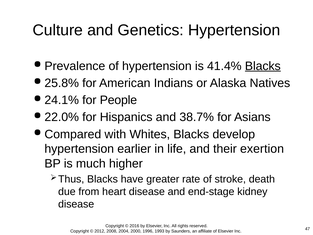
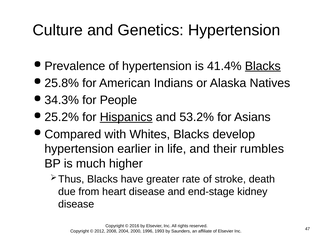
24.1%: 24.1% -> 34.3% (62, 100)
22.0%: 22.0% -> 25.2% (62, 117)
Hispanics underline: none -> present (126, 117)
38.7%: 38.7% -> 53.2% (197, 117)
exertion: exertion -> rumbles (262, 149)
